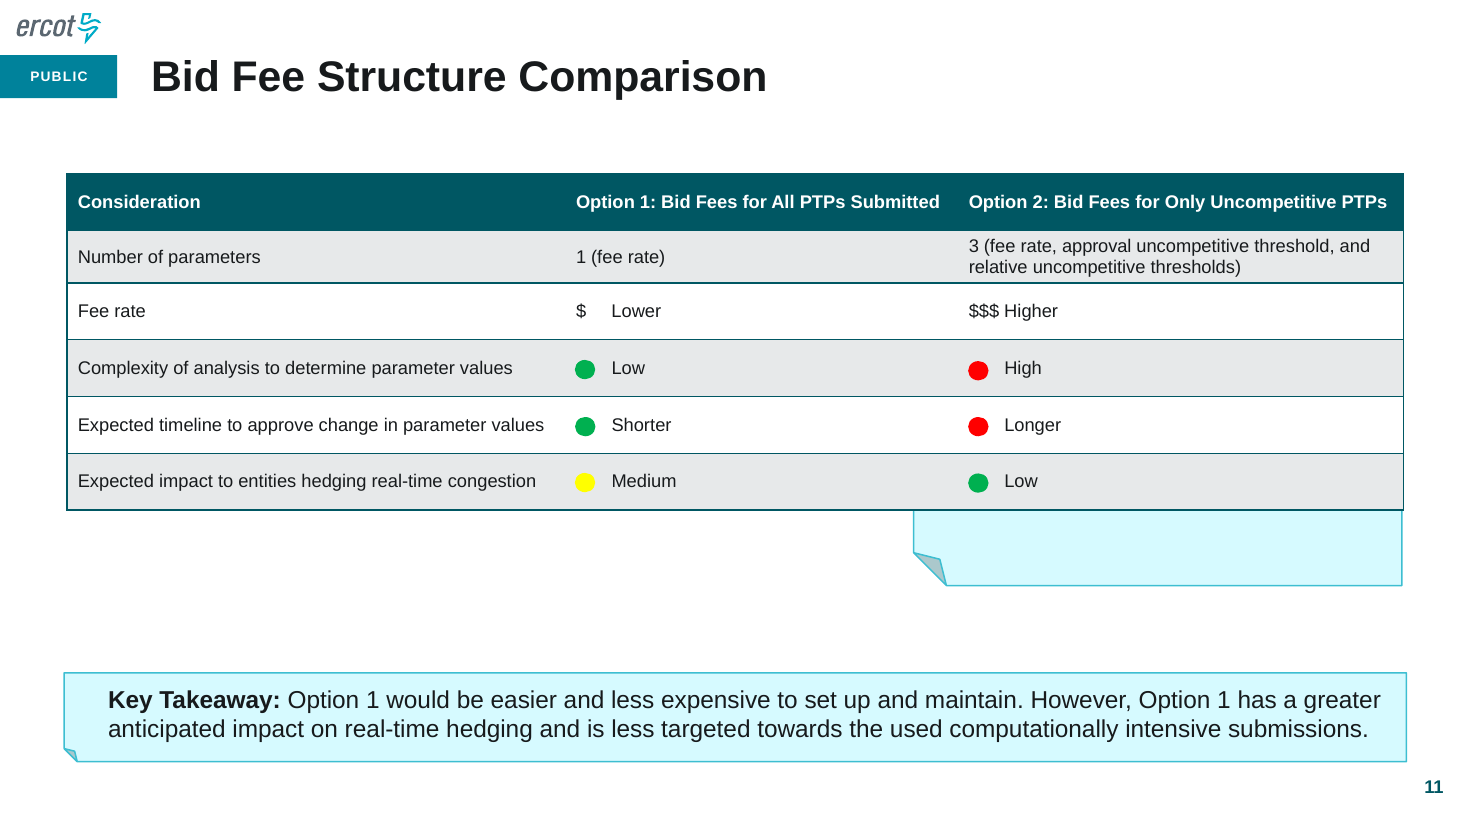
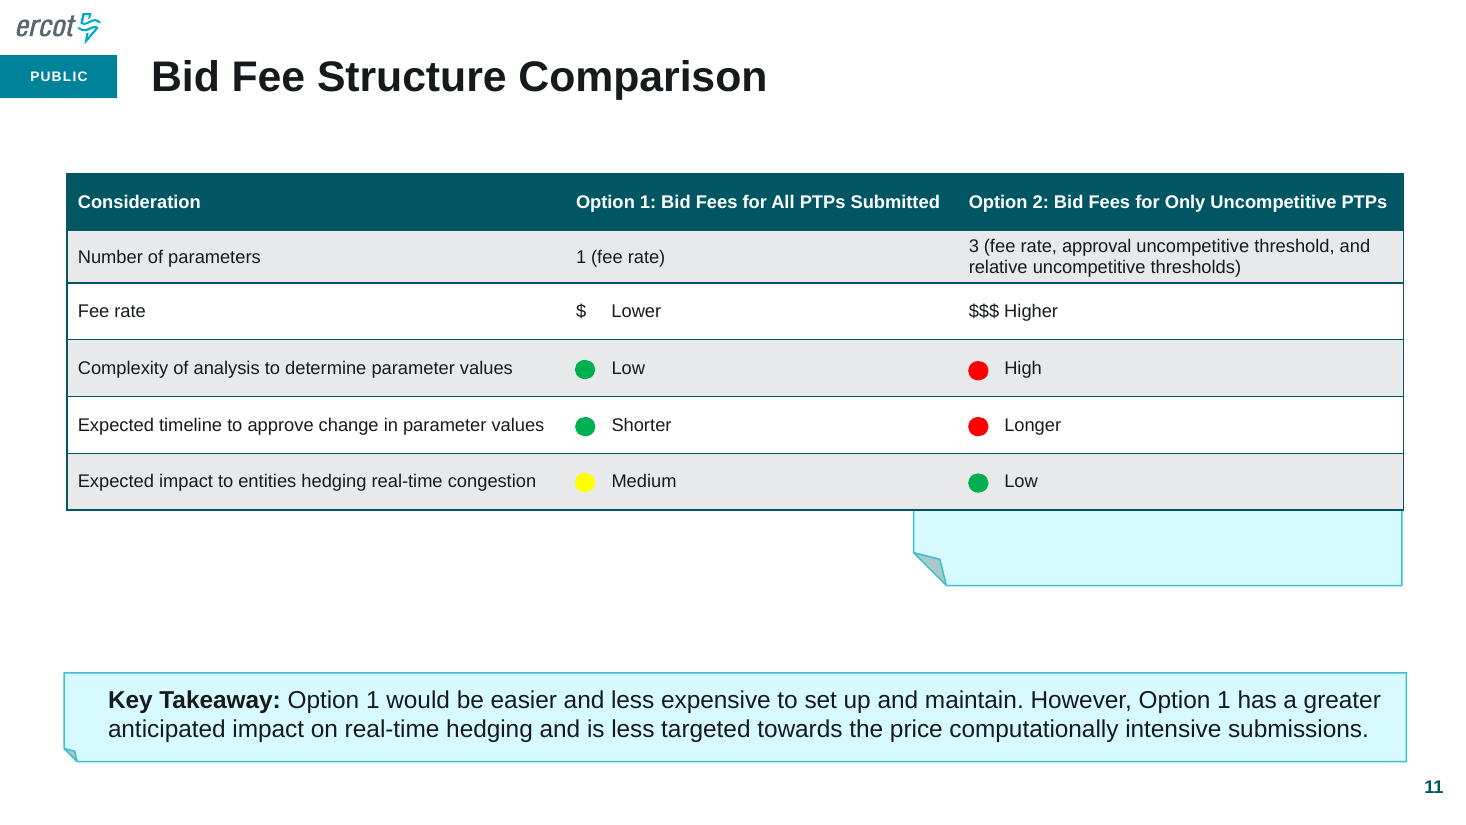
used: used -> price (916, 729)
